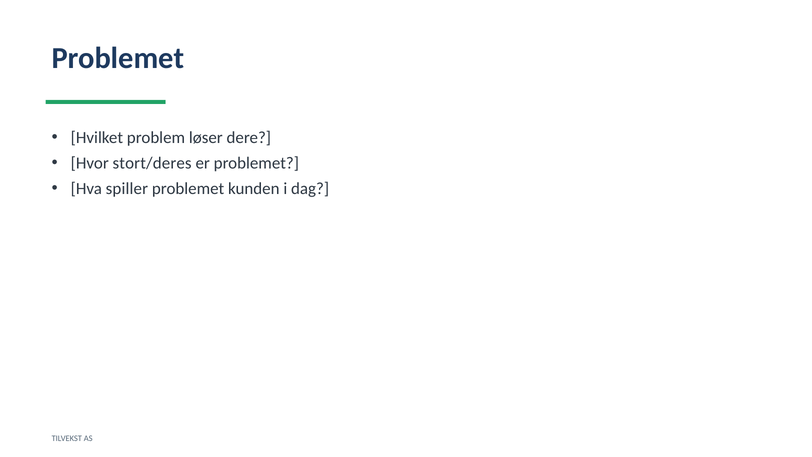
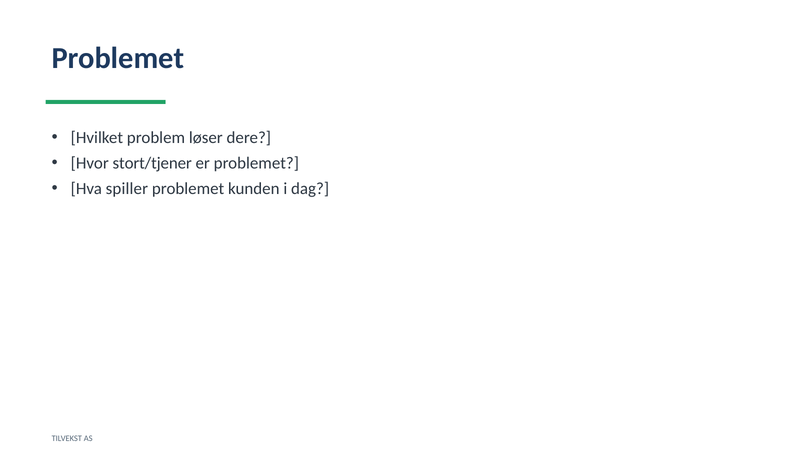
stort/deres: stort/deres -> stort/tjener (152, 163)
